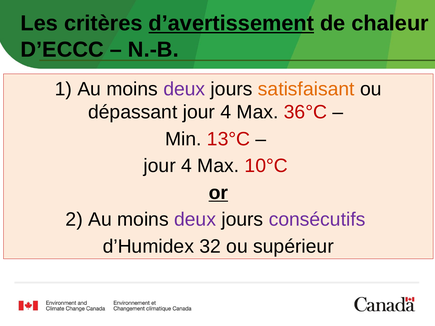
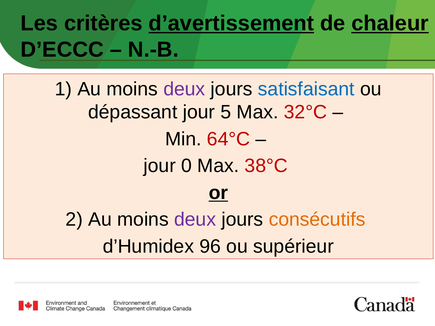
chaleur underline: none -> present (390, 23)
satisfaisant colour: orange -> blue (306, 89)
dépassant jour 4: 4 -> 5 (226, 112)
36°C: 36°C -> 32°C (305, 112)
13°C: 13°C -> 64°C (229, 139)
4: 4 -> 0 (187, 166)
10°C: 10°C -> 38°C (266, 166)
consécutifs colour: purple -> orange (317, 220)
32: 32 -> 96 (210, 247)
